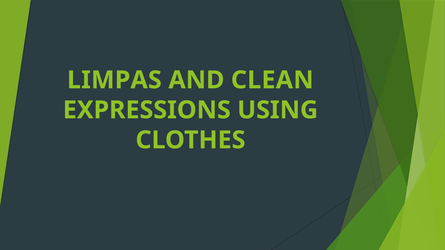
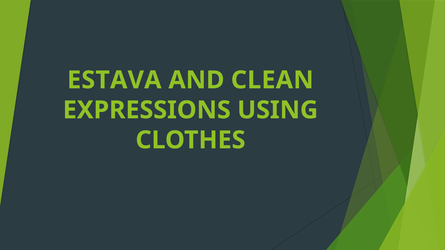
LIMPAS: LIMPAS -> ESTAVA (114, 80)
